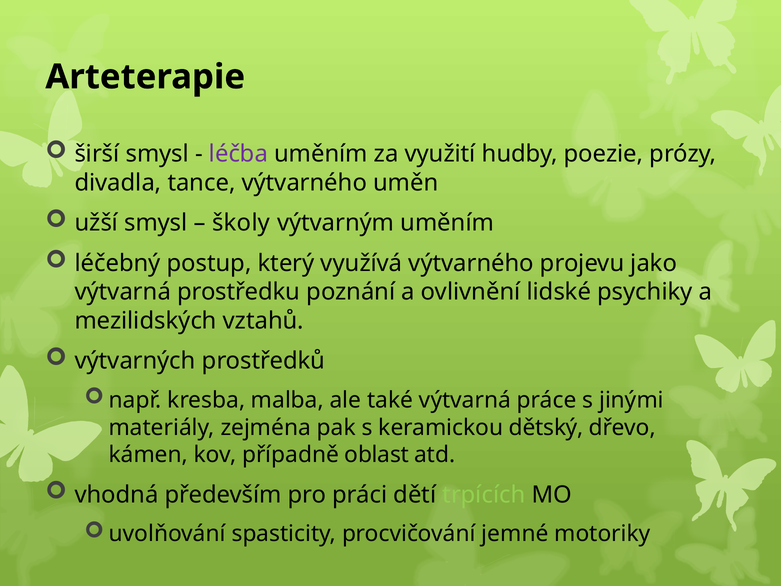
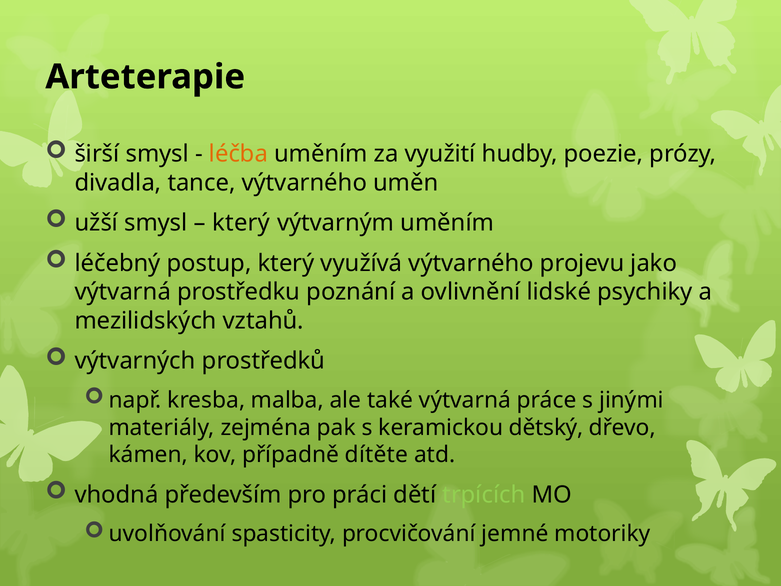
léčba colour: purple -> orange (238, 154)
školy: školy -> který (241, 223)
oblast: oblast -> dítěte (376, 455)
